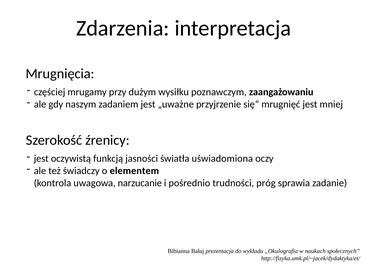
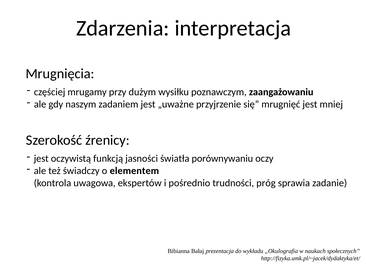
uświadomiona: uświadomiona -> porównywaniu (222, 158)
narzucanie: narzucanie -> ekspertów (140, 183)
